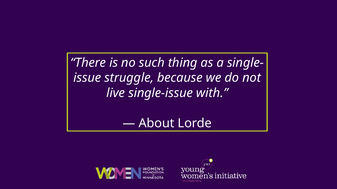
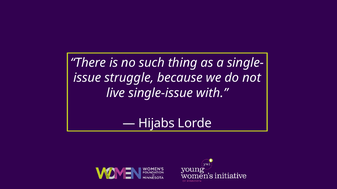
About: About -> Hijabs (157, 123)
